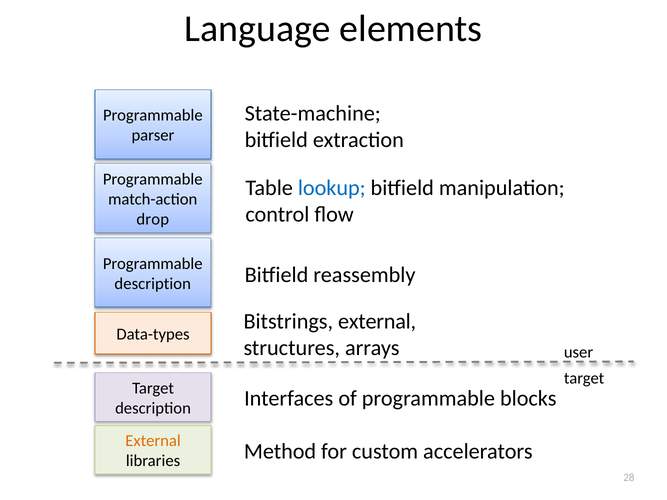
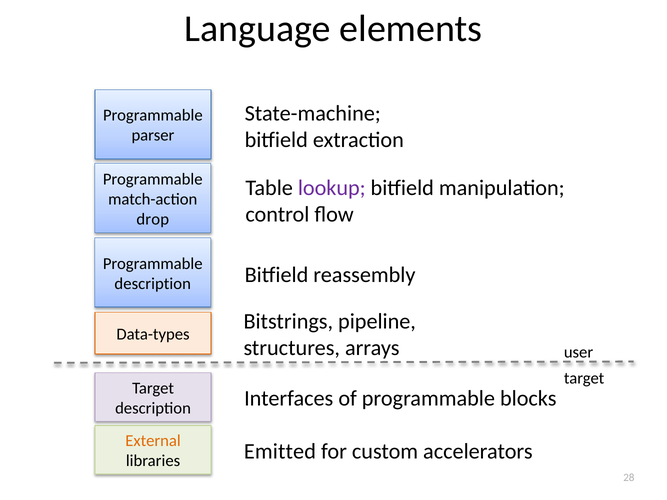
lookup colour: blue -> purple (332, 188)
Bitstrings external: external -> pipeline (377, 321)
Method: Method -> Emitted (280, 452)
